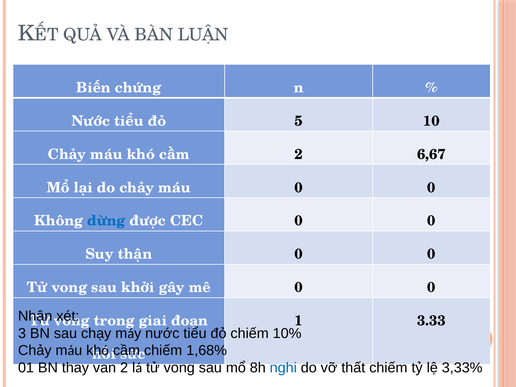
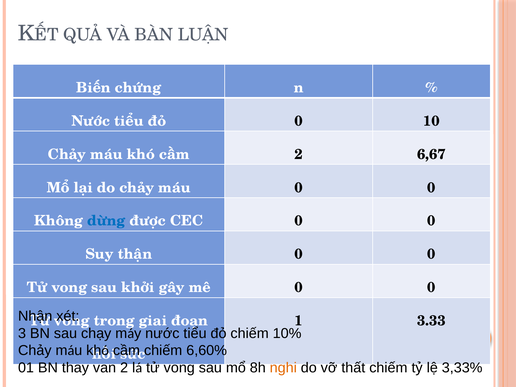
đỏ 5: 5 -> 0 (299, 121)
1,68%: 1,68% -> 6,60% (207, 351)
nghi colour: blue -> orange (283, 368)
